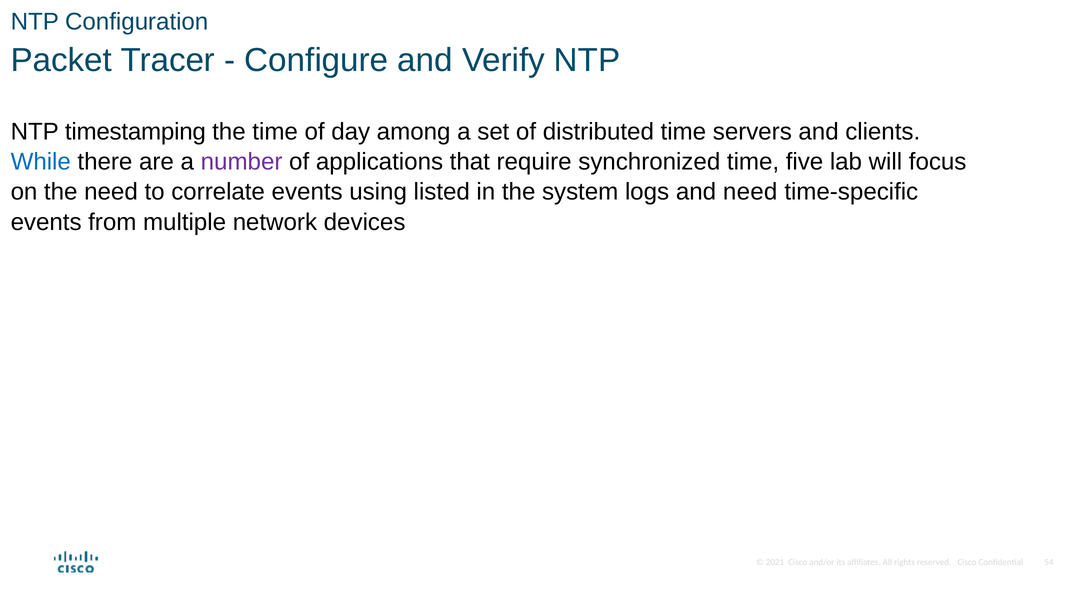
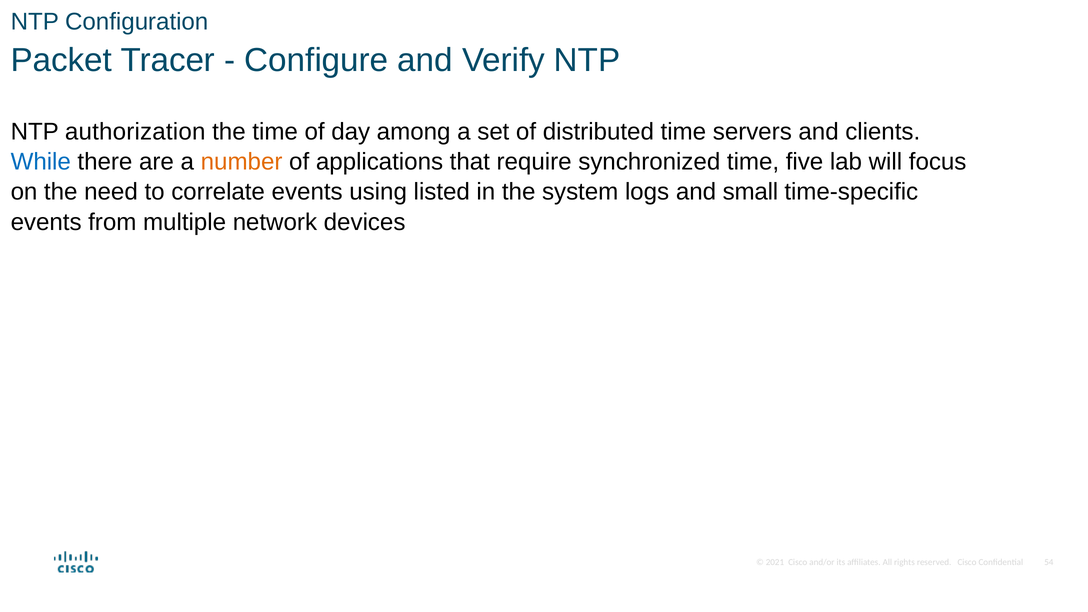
timestamping: timestamping -> authorization (135, 132)
number colour: purple -> orange (242, 162)
and need: need -> small (750, 192)
